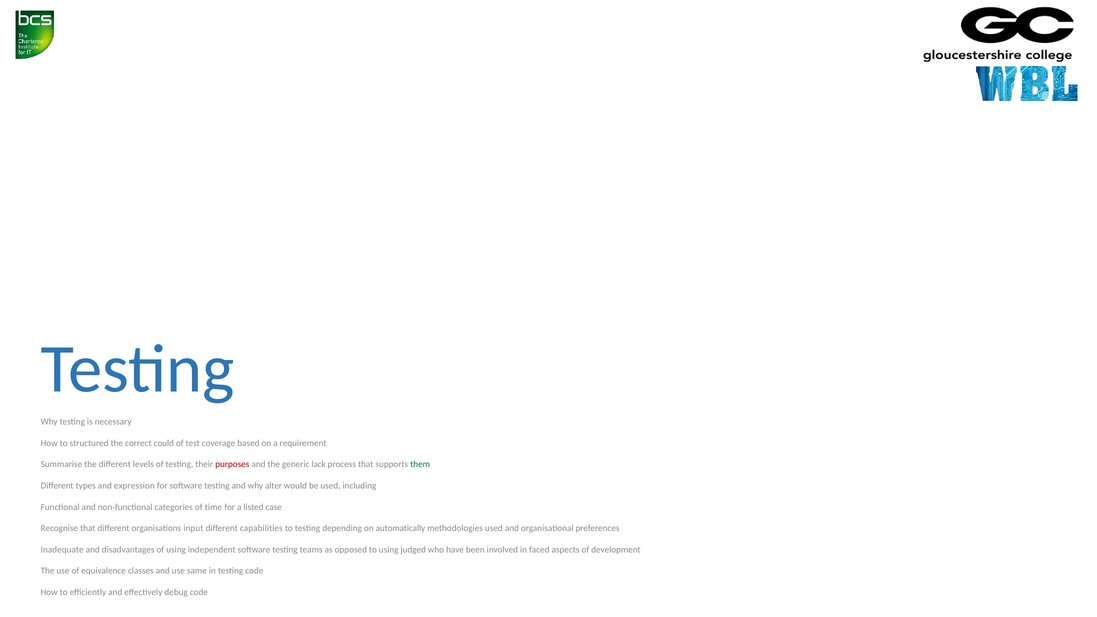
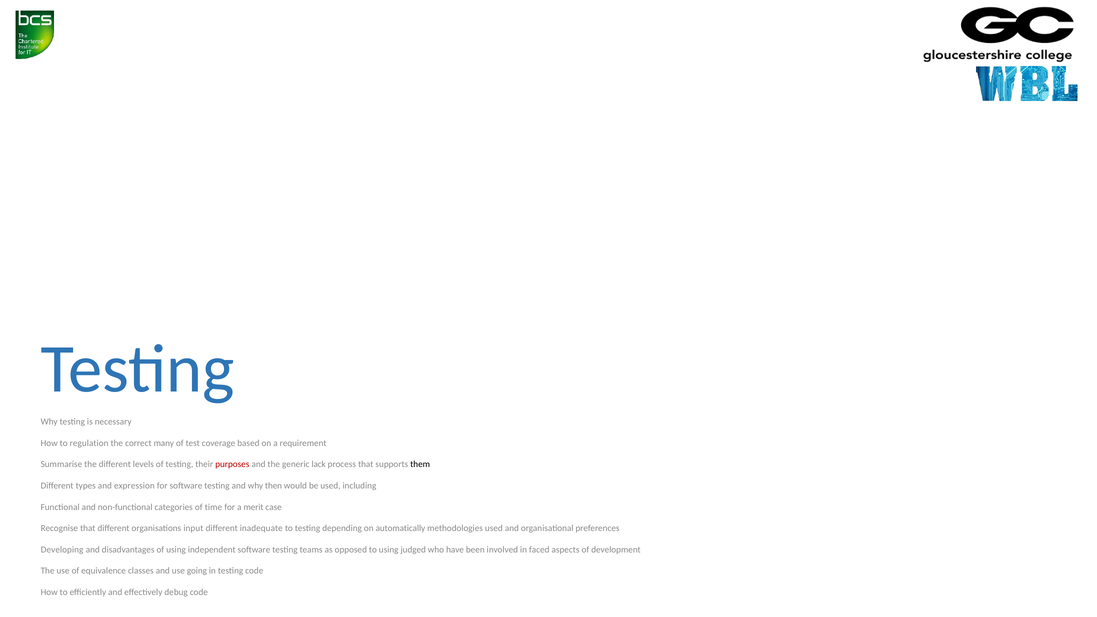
structured: structured -> regulation (89, 443)
could: could -> many (164, 443)
them colour: green -> black (420, 464)
alter: alter -> then (274, 486)
listed: listed -> merit (254, 507)
capabilities: capabilities -> inadequate (261, 528)
Inadequate: Inadequate -> Developing (62, 550)
same: same -> going (197, 571)
